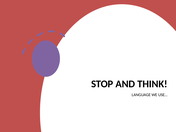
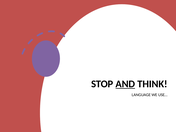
AND underline: none -> present (125, 84)
